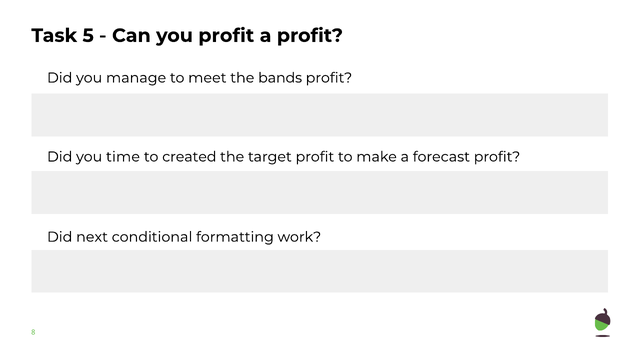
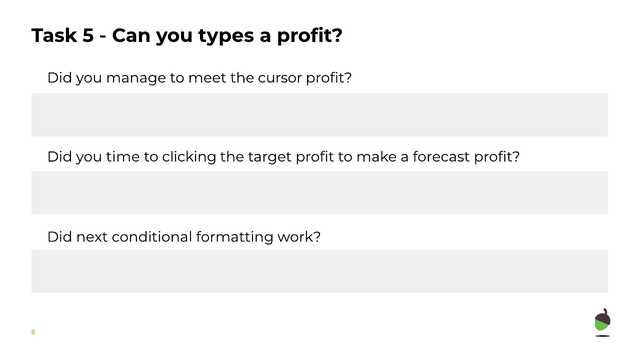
you profit: profit -> types (226, 36)
bands: bands -> cursor (280, 78)
created: created -> clicking (189, 157)
